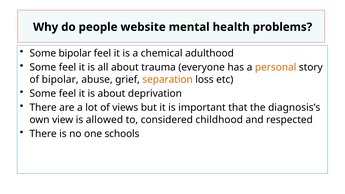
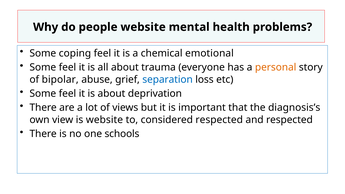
Some bipolar: bipolar -> coping (75, 53)
adulthood: adulthood -> emotional (209, 53)
separation colour: orange -> blue (168, 79)
is allowed: allowed -> website (104, 120)
considered childhood: childhood -> respected (219, 120)
